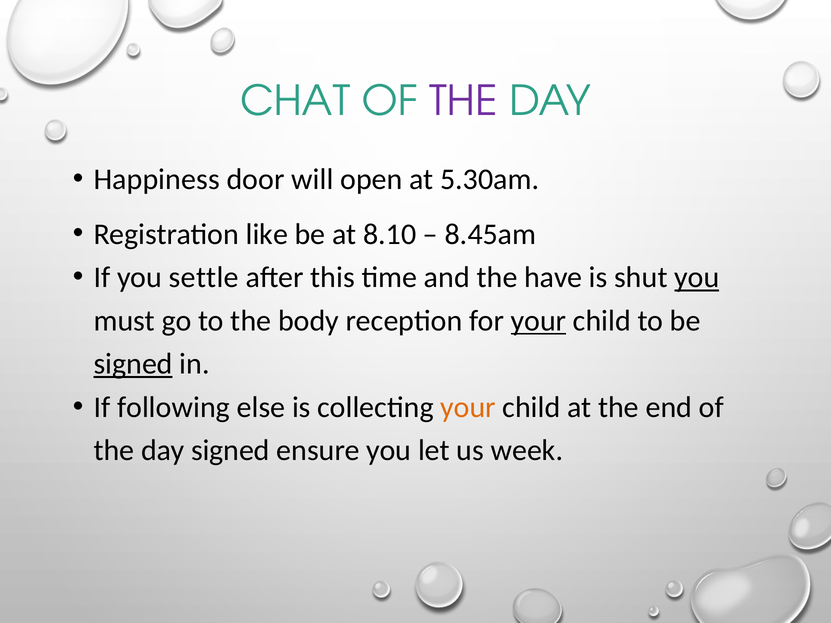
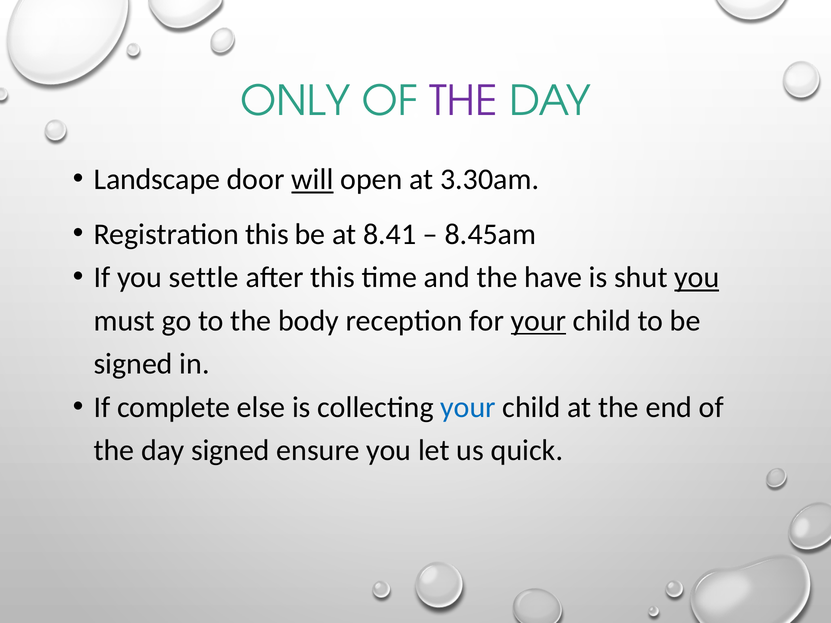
CHAT: CHAT -> ONLY (295, 102)
Happiness: Happiness -> Landscape (157, 180)
will underline: none -> present (312, 180)
5.30am: 5.30am -> 3.30am (490, 180)
Registration like: like -> this (267, 234)
8.10: 8.10 -> 8.41 (390, 234)
signed underline: present -> none (133, 364)
following: following -> complete (174, 407)
your colour: orange -> blue (468, 407)
week: week -> quick (527, 451)
